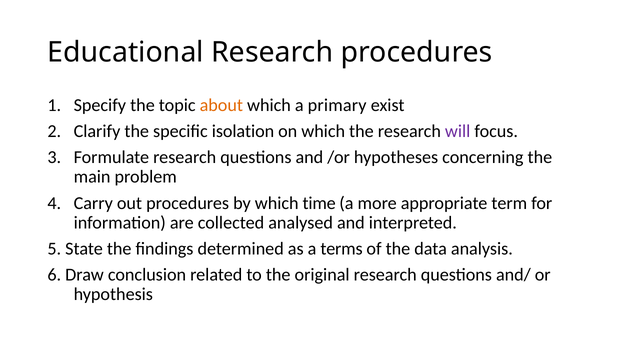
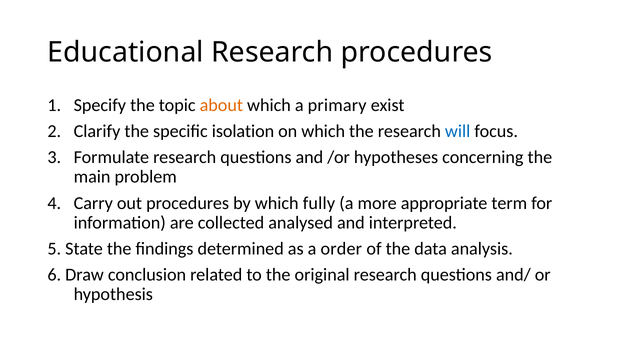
will colour: purple -> blue (458, 131)
time: time -> fully (319, 203)
terms: terms -> order (341, 249)
